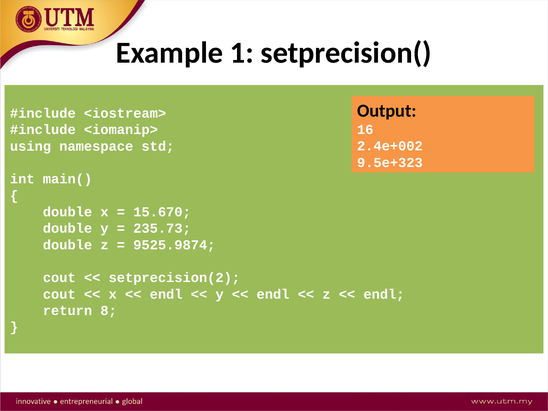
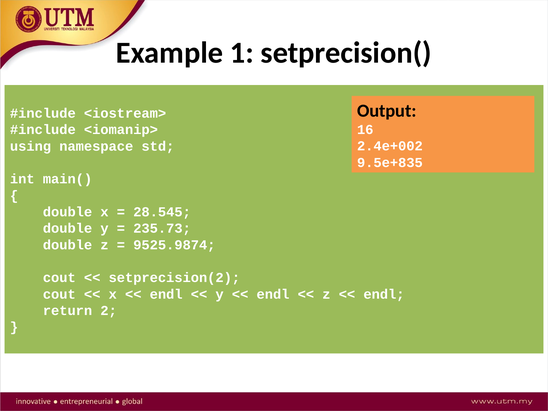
9.5e+323: 9.5e+323 -> 9.5e+835 (390, 163)
15.670: 15.670 -> 28.545 (162, 212)
8: 8 -> 2 (109, 311)
